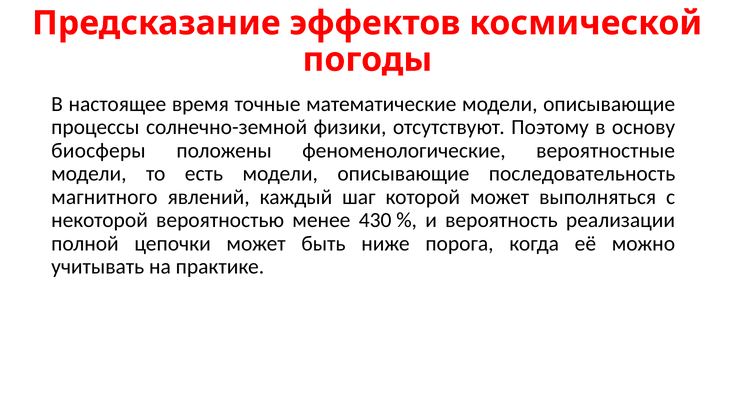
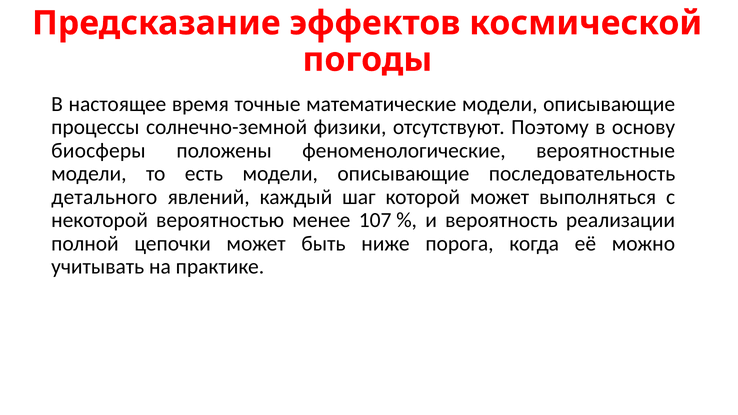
магнитного: магнитного -> детального (104, 197)
430: 430 -> 107 (375, 220)
